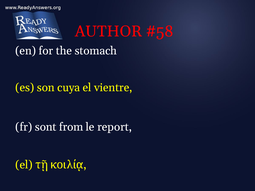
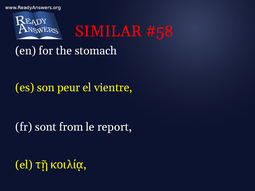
AUTHOR: AUTHOR -> SIMILAR (108, 31)
cuya: cuya -> peur (69, 88)
